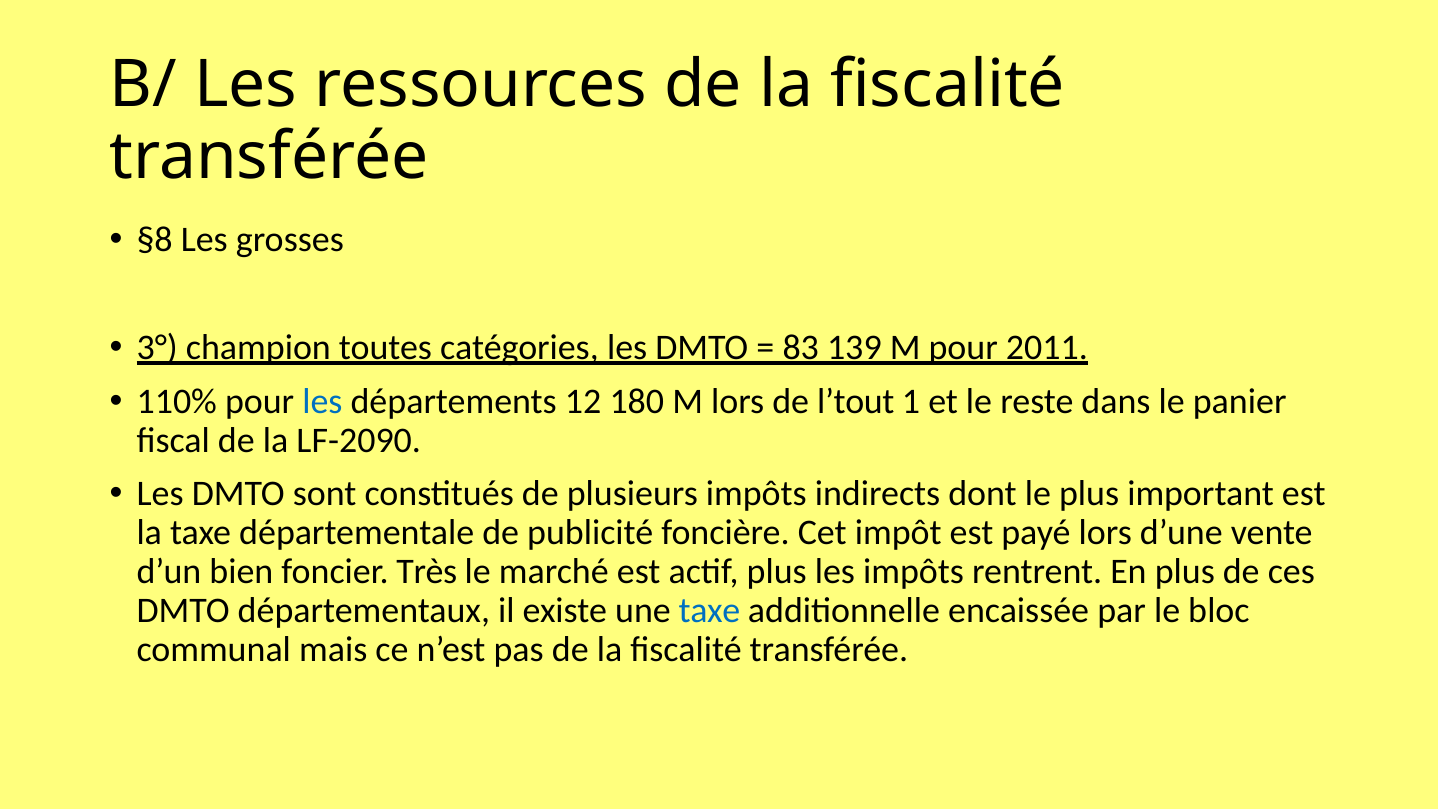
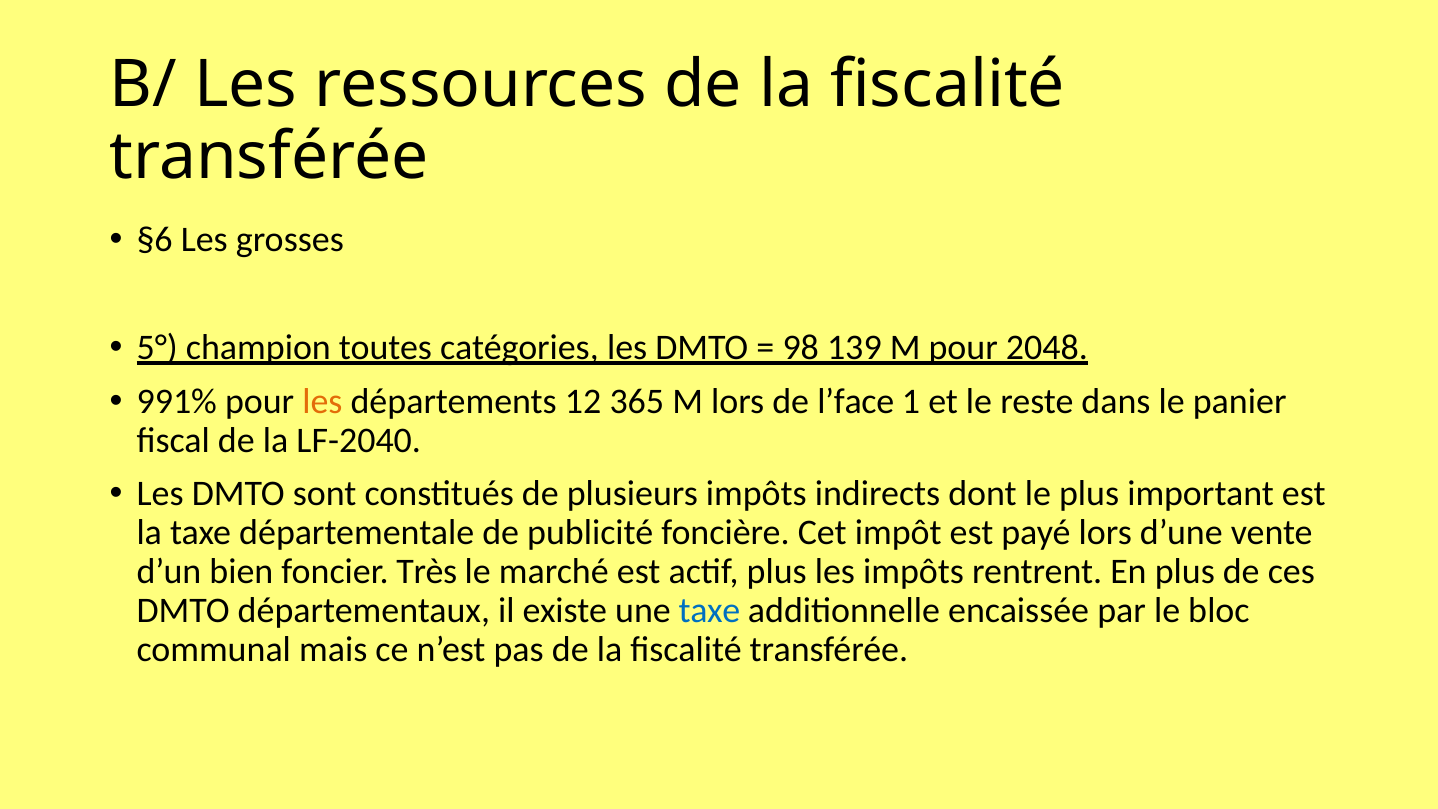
§8: §8 -> §6 (155, 240)
3°: 3° -> 5° (157, 348)
83: 83 -> 98 (801, 348)
2011: 2011 -> 2048 (1047, 348)
110%: 110% -> 991% (177, 401)
les colour: blue -> orange (322, 401)
180: 180 -> 365 (637, 401)
l’tout: l’tout -> l’face (856, 401)
LF-2090: LF-2090 -> LF-2040 (359, 440)
